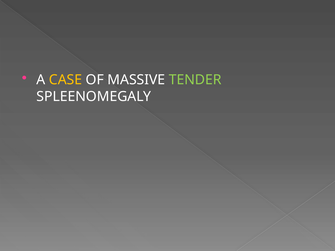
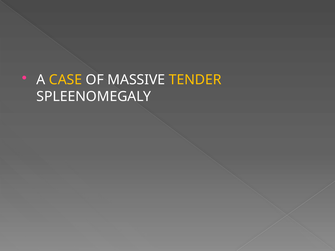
TENDER colour: light green -> yellow (195, 80)
